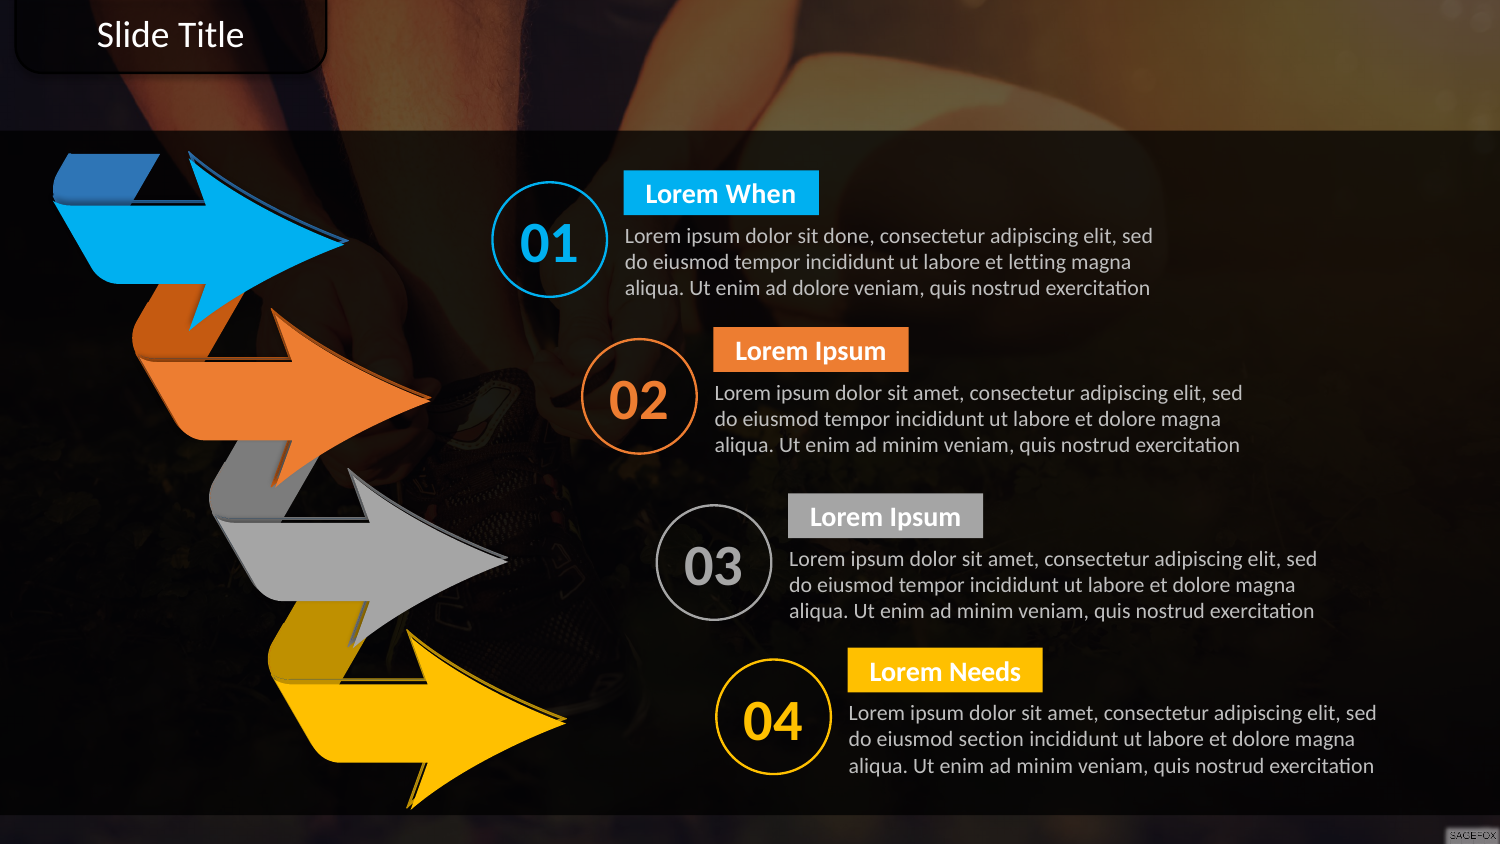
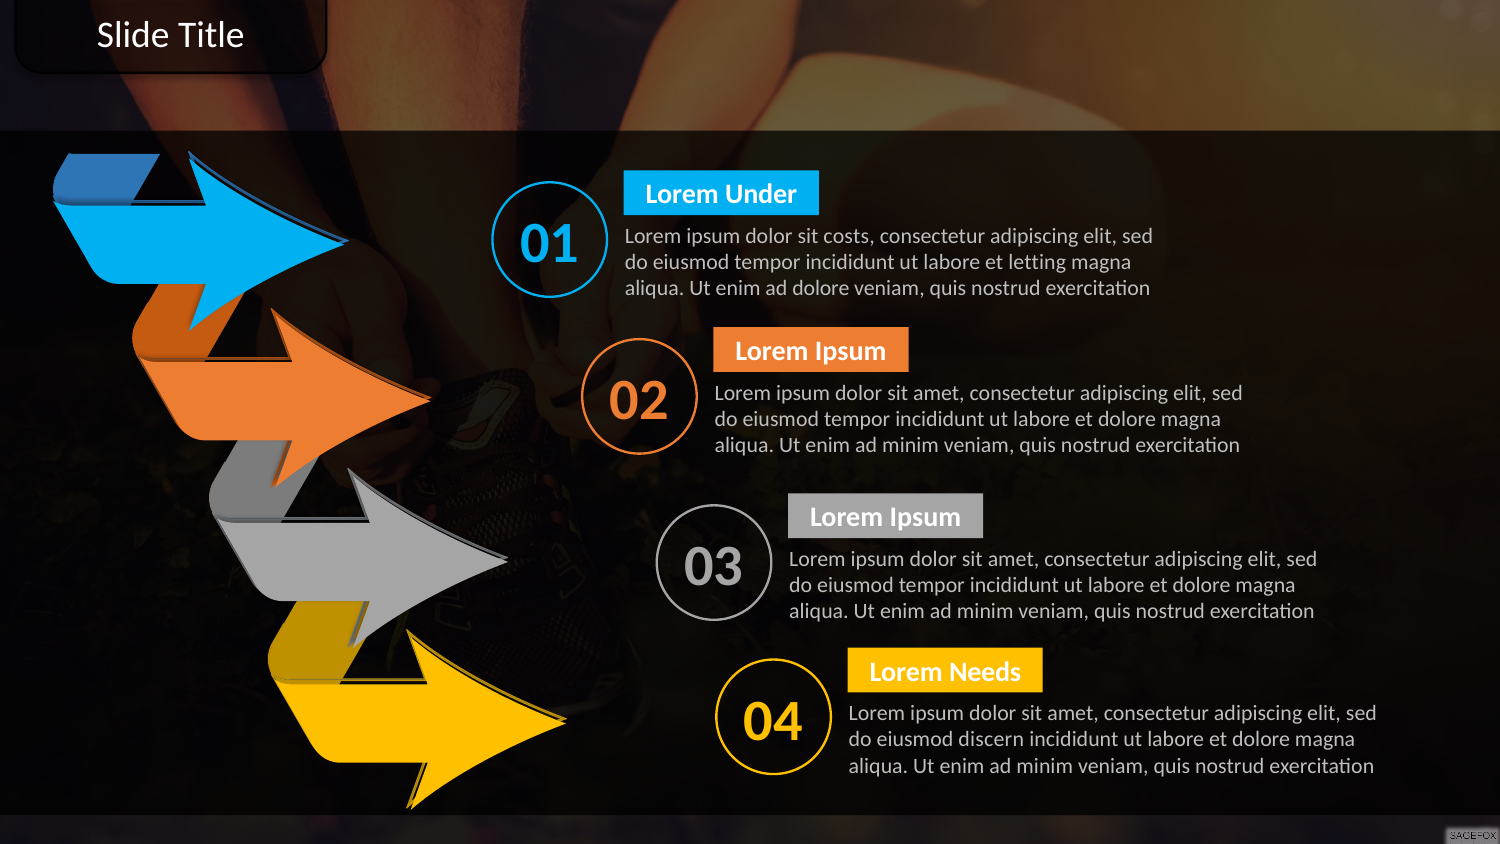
When: When -> Under (761, 195)
done: done -> costs (849, 236)
section: section -> discern (991, 739)
